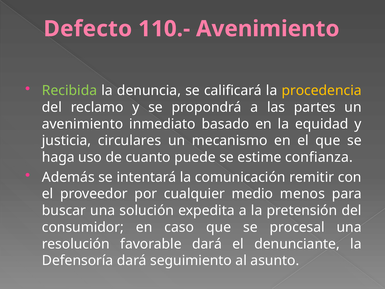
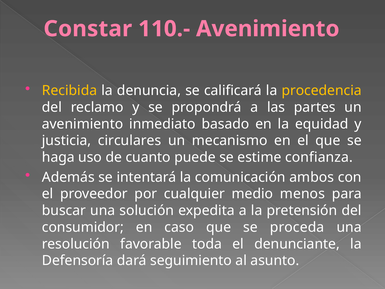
Defecto: Defecto -> Constar (88, 29)
Recibida colour: light green -> yellow (70, 90)
remitir: remitir -> ambos (312, 177)
procesal: procesal -> proceda (297, 227)
favorable dará: dará -> toda (207, 244)
